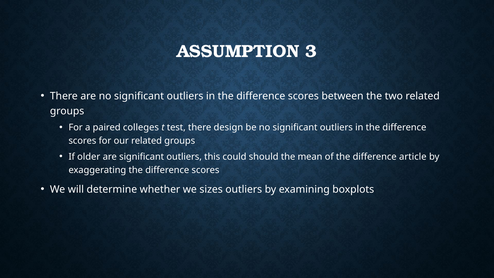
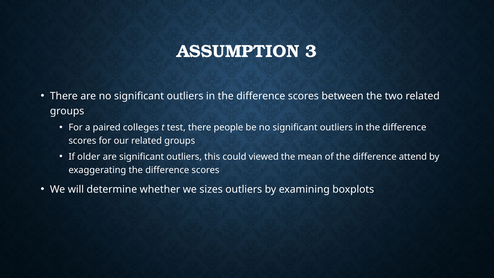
design: design -> people (228, 127)
should: should -> viewed (264, 157)
article: article -> attend (413, 157)
